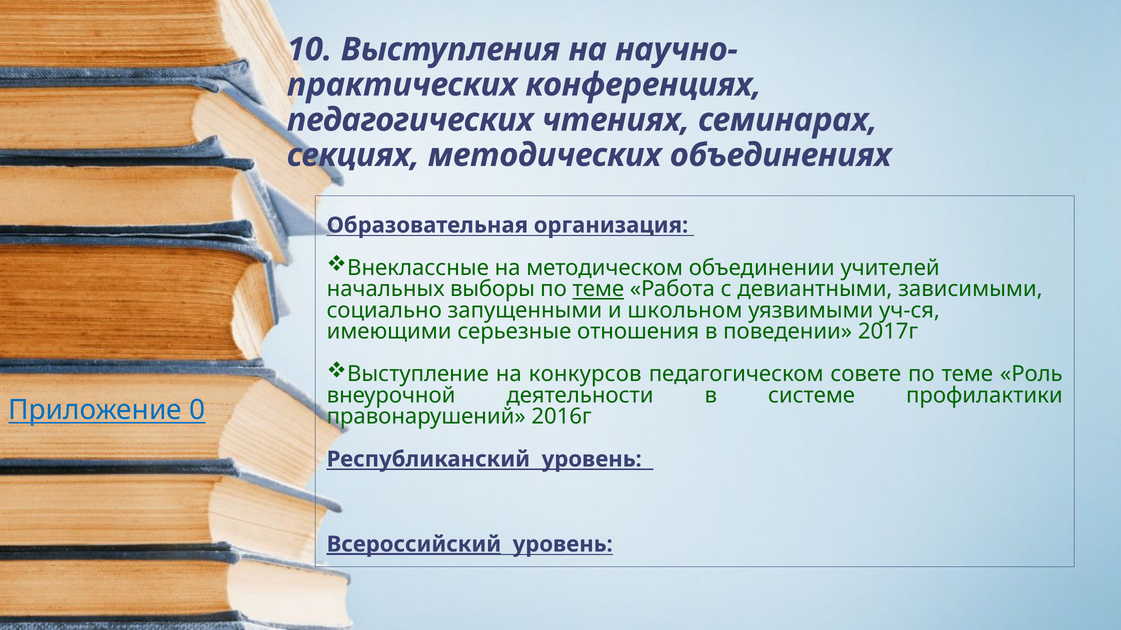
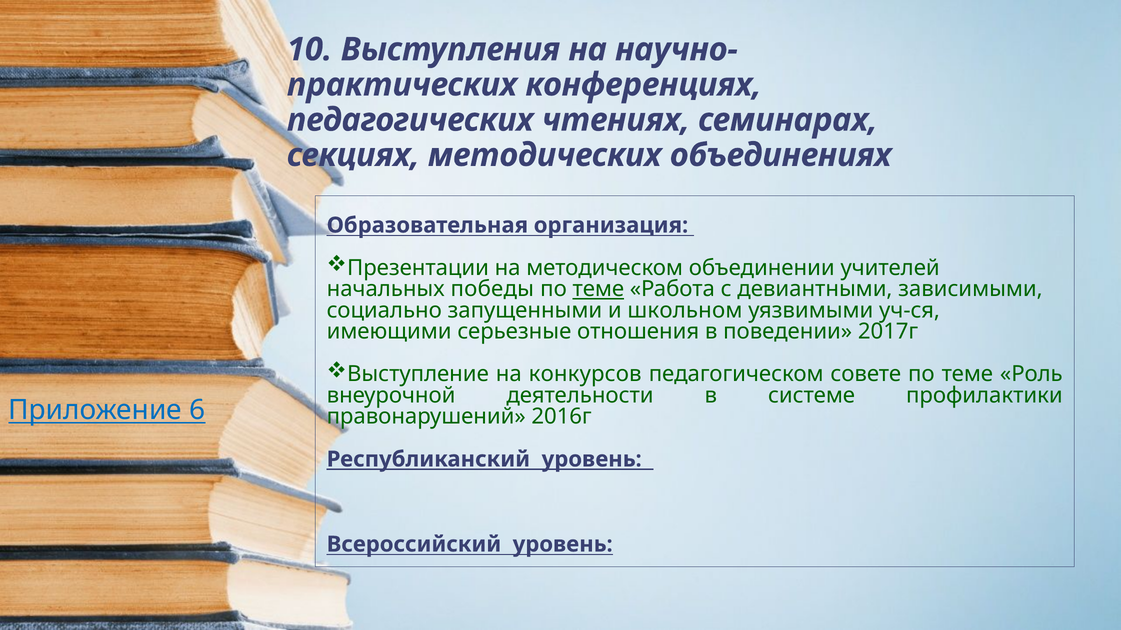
Внеклассные: Внеклассные -> Презентации (418, 268)
выборы: выборы -> победы (492, 289)
0: 0 -> 6 (197, 411)
Всероссийский underline: present -> none (414, 545)
